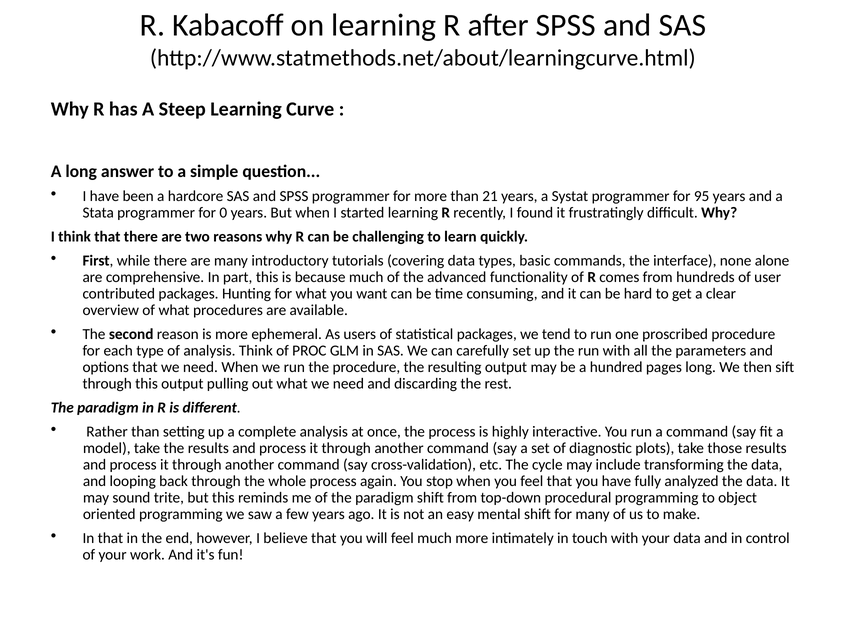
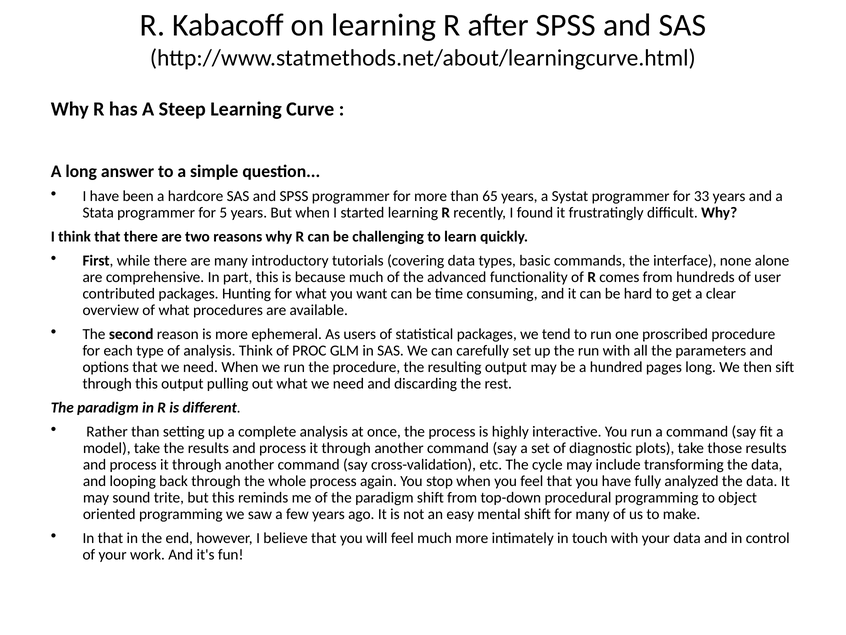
21: 21 -> 65 (490, 196)
95: 95 -> 33 (702, 196)
0: 0 -> 5 (223, 213)
